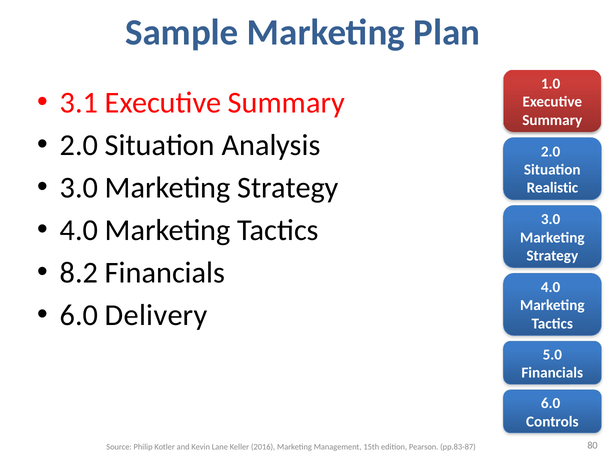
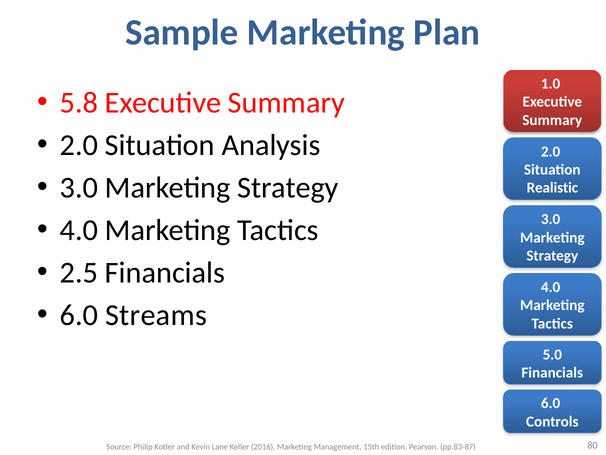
3.1: 3.1 -> 5.8 (79, 103)
8.2: 8.2 -> 2.5 (79, 272)
Delivery: Delivery -> Streams (156, 315)
